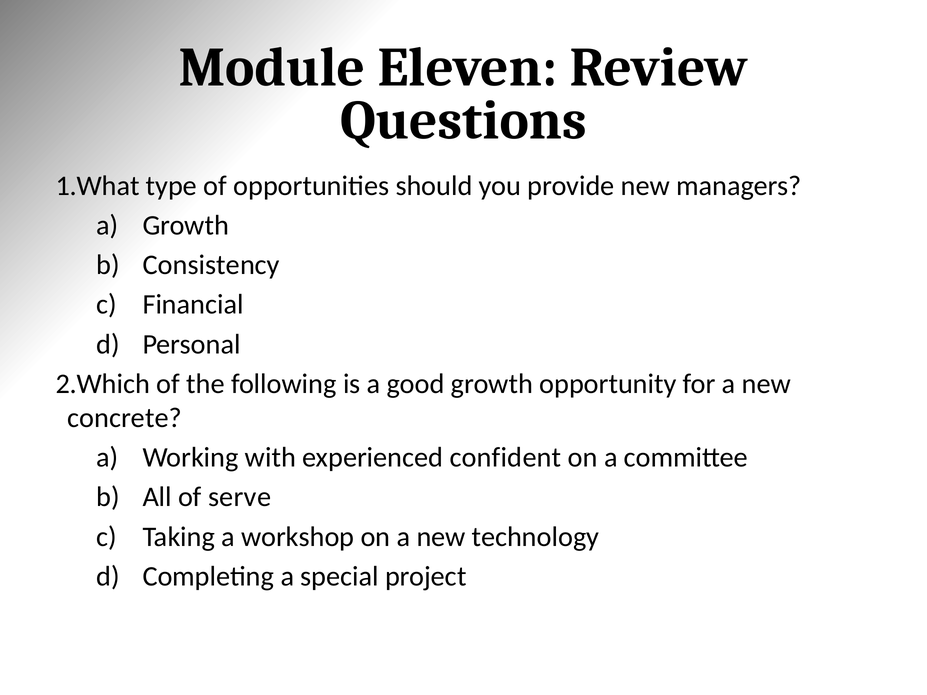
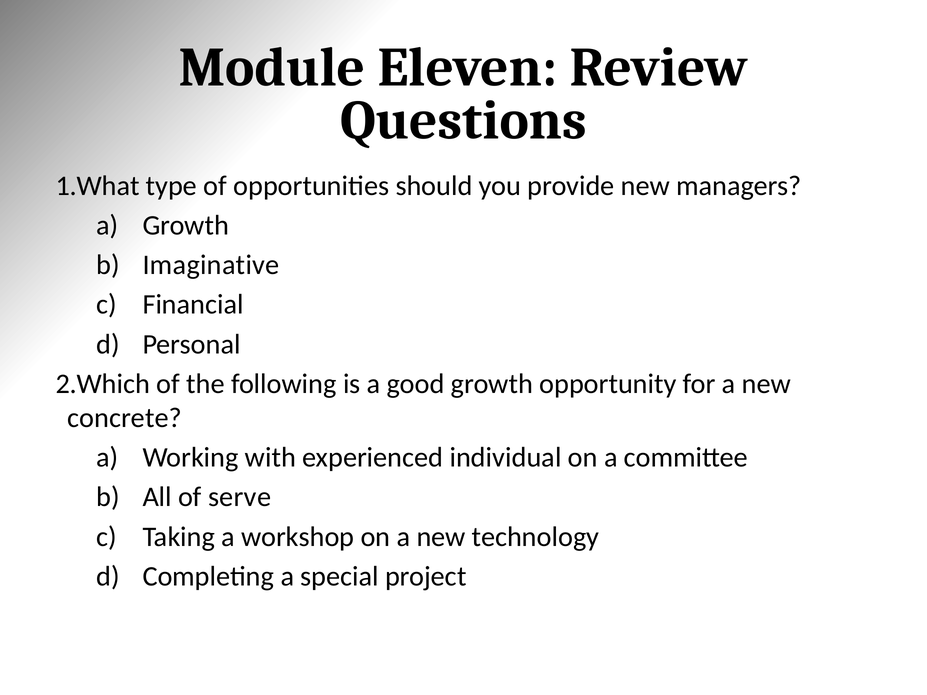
Consistency: Consistency -> Imaginative (211, 265)
confident: confident -> individual (506, 458)
